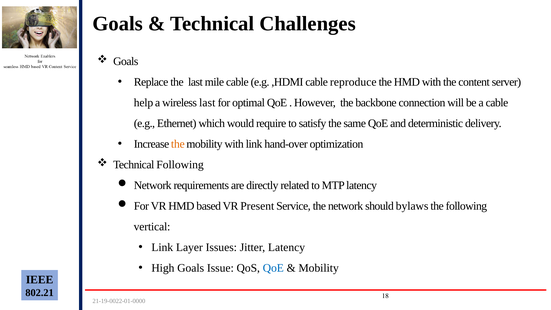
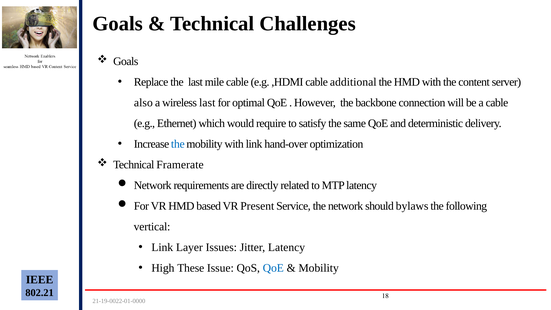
reproduce: reproduce -> additional (353, 82)
help: help -> also (143, 103)
the colour: orange -> blue (178, 144)
Technical Following: Following -> Framerate (180, 165)
High Goals: Goals -> These (191, 268)
